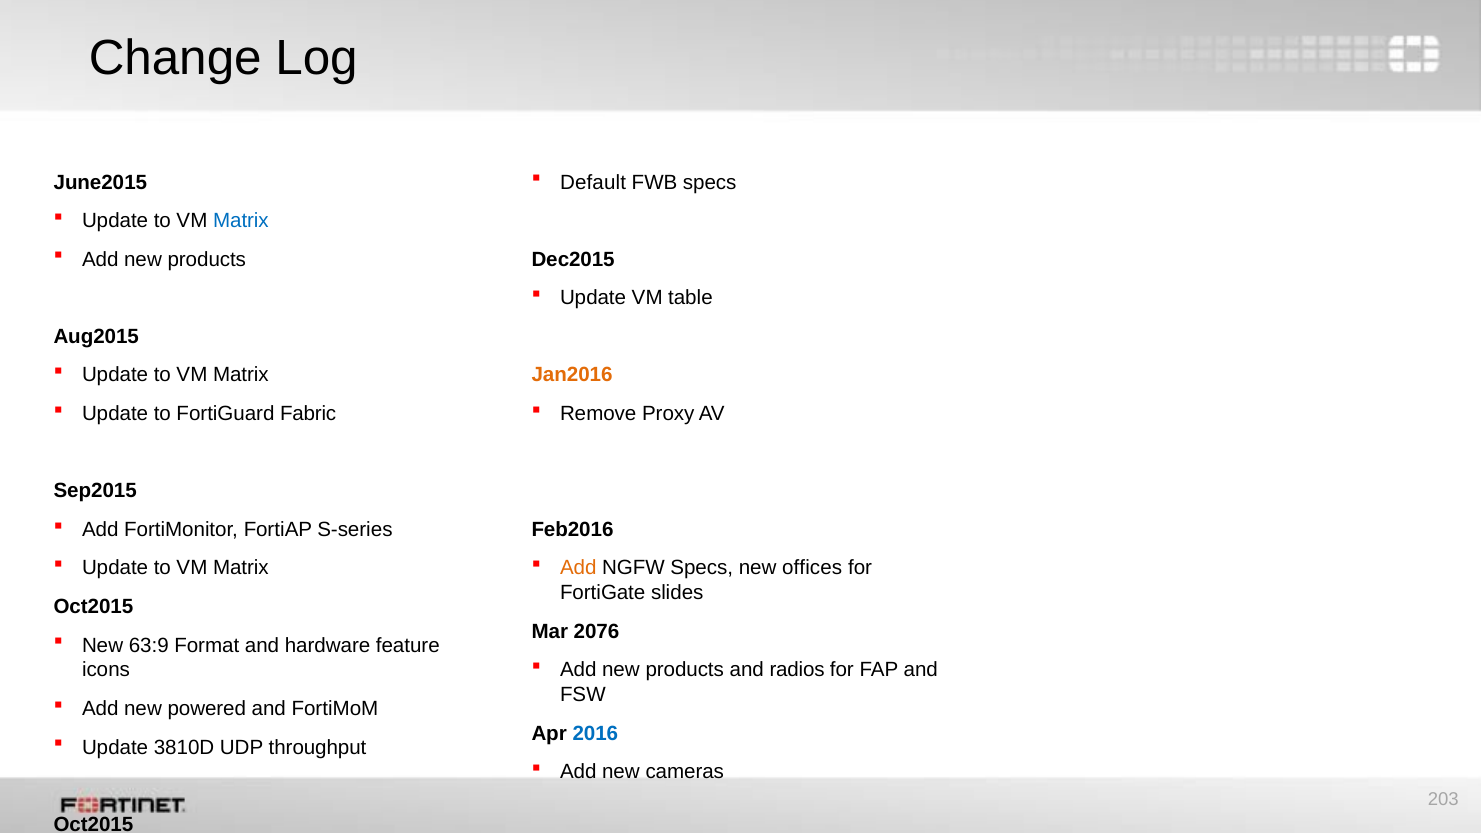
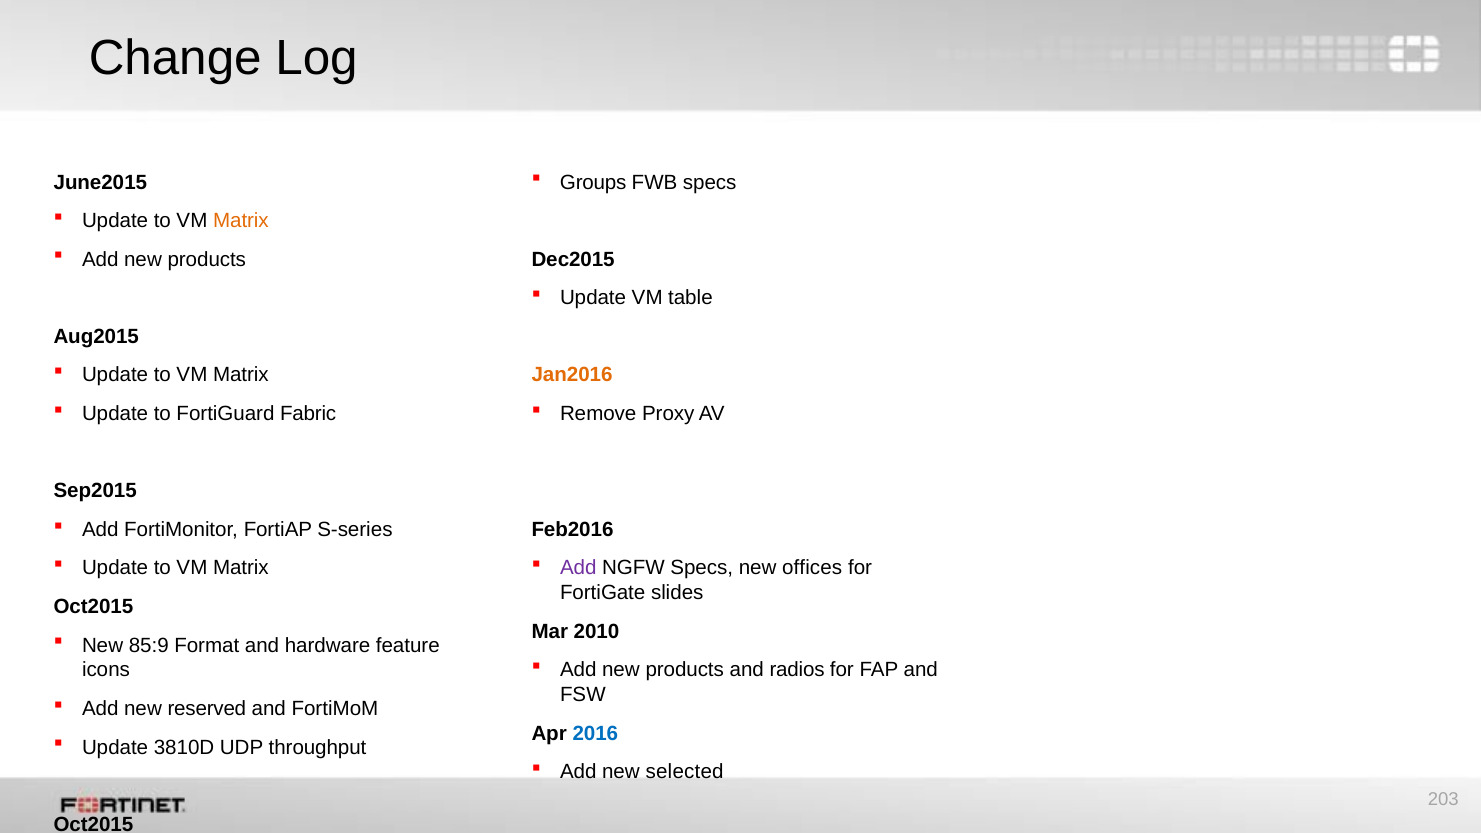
Default: Default -> Groups (593, 182)
Matrix colour: blue -> orange (241, 221)
Add colour: orange -> purple (578, 568)
2076: 2076 -> 2010 (596, 632)
63:9: 63:9 -> 85:9 (149, 645)
powered: powered -> reserved (207, 709)
cameras: cameras -> selected (685, 772)
